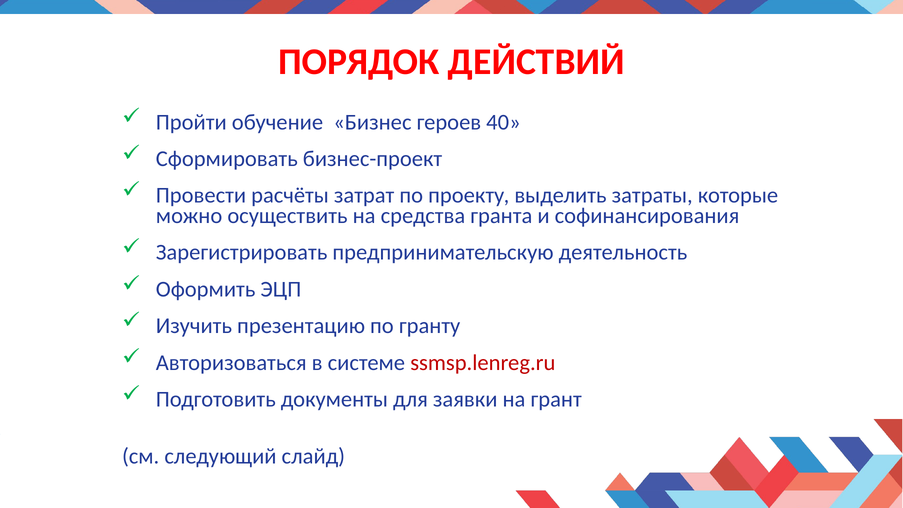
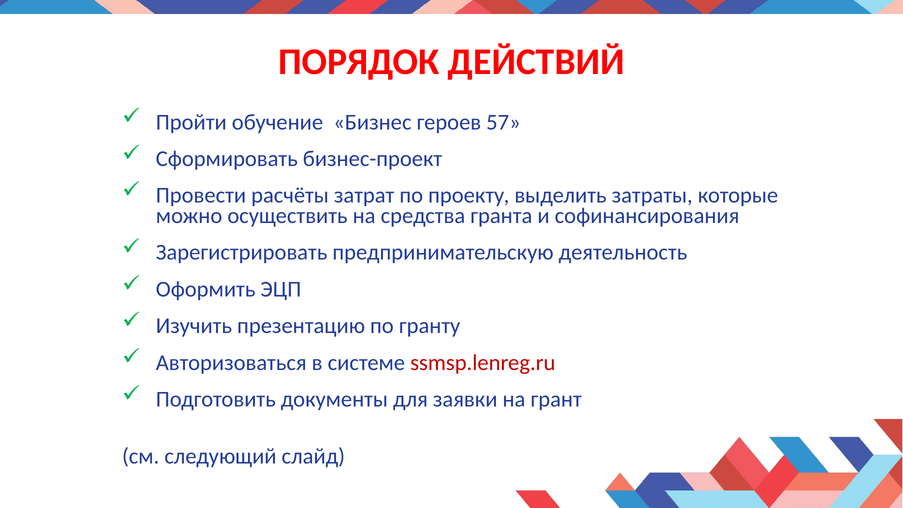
40: 40 -> 57 (503, 122)
